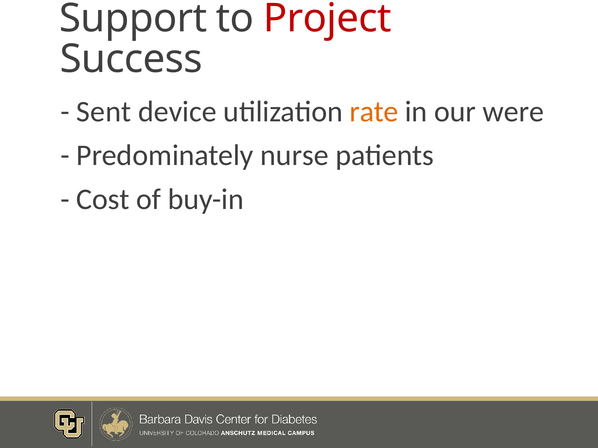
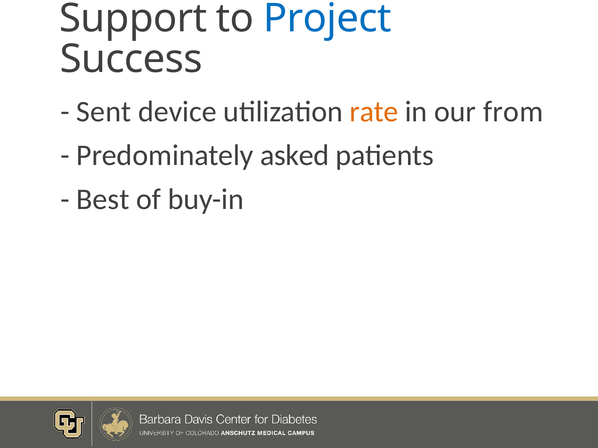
Project colour: red -> blue (327, 18)
were: were -> from (513, 112)
nurse: nurse -> asked (295, 156)
Cost: Cost -> Best (103, 200)
